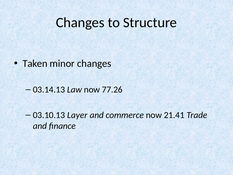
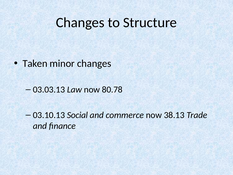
03.14.13: 03.14.13 -> 03.03.13 (49, 89)
77.26: 77.26 -> 80.78 (112, 89)
Layer: Layer -> Social (77, 115)
21.41: 21.41 -> 38.13 (174, 115)
